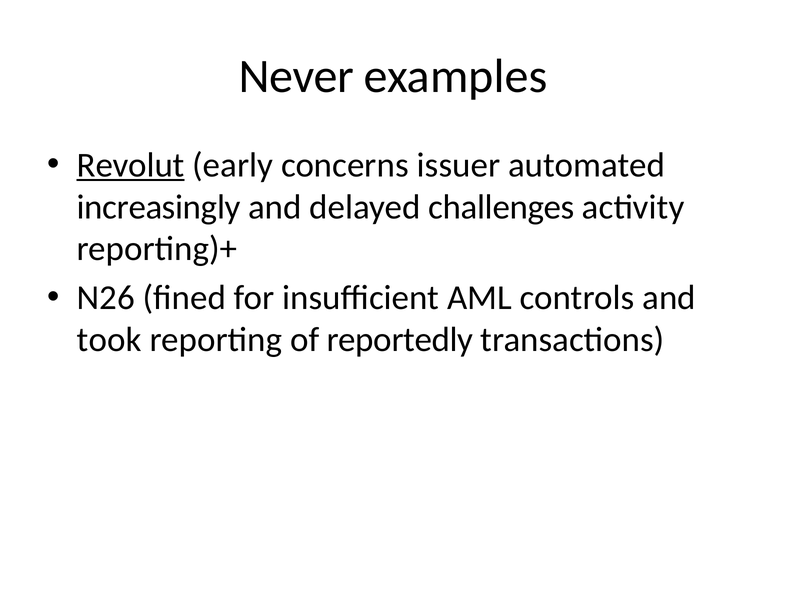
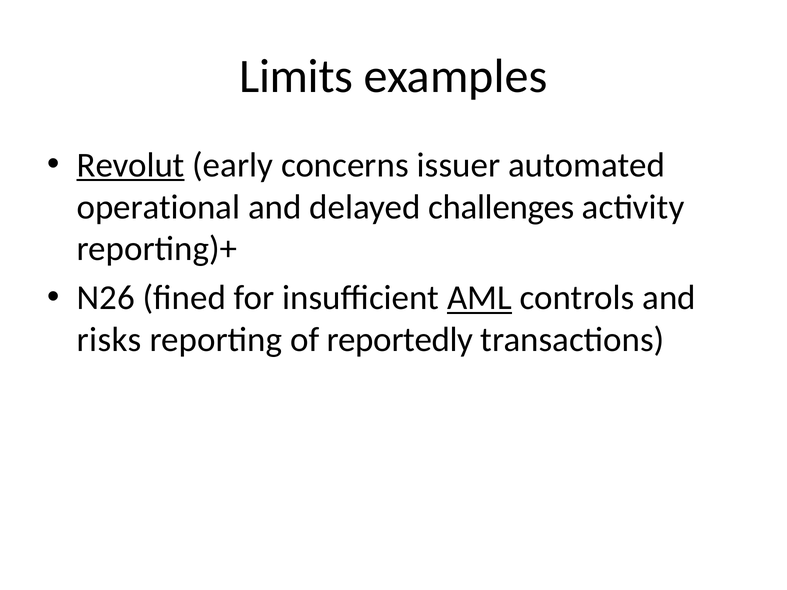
Never: Never -> Limits (296, 76)
increasingly: increasingly -> operational (158, 207)
AML underline: none -> present (479, 298)
took: took -> risks (109, 340)
